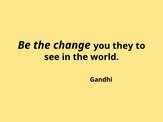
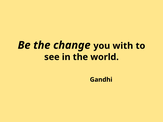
they: they -> with (123, 46)
